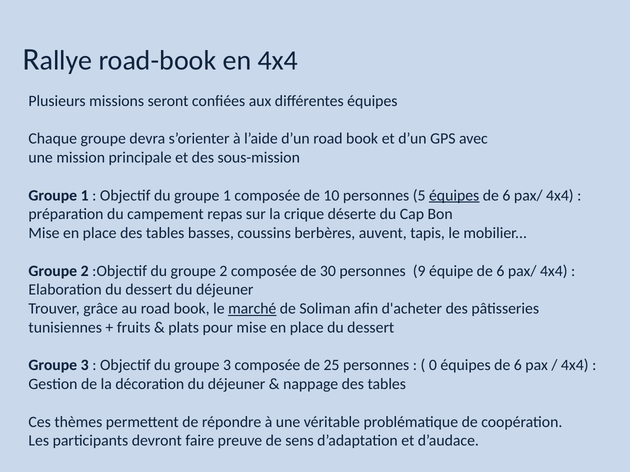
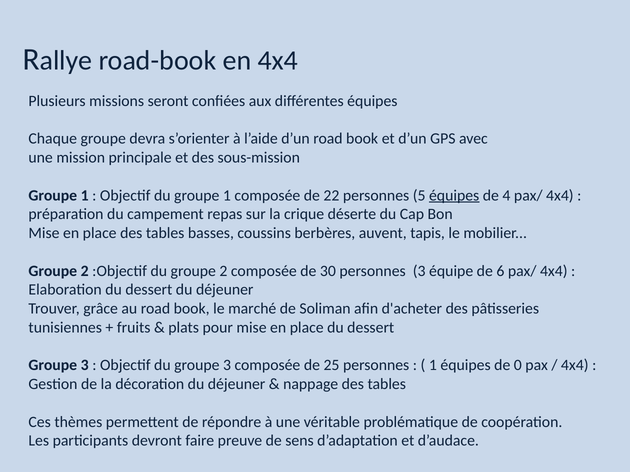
10: 10 -> 22 (331, 196)
6: 6 -> 4 (506, 196)
personnes 9: 9 -> 3 (419, 271)
marché underline: present -> none (252, 309)
0: 0 -> 1 (433, 366)
6: 6 -> 0 (518, 366)
